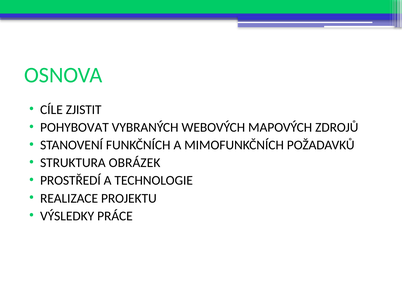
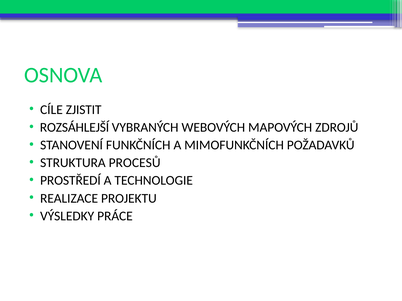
POHYBOVAT: POHYBOVAT -> ROZSÁHLEJŠÍ (75, 128)
OBRÁZEK: OBRÁZEK -> PROCESŮ (135, 163)
